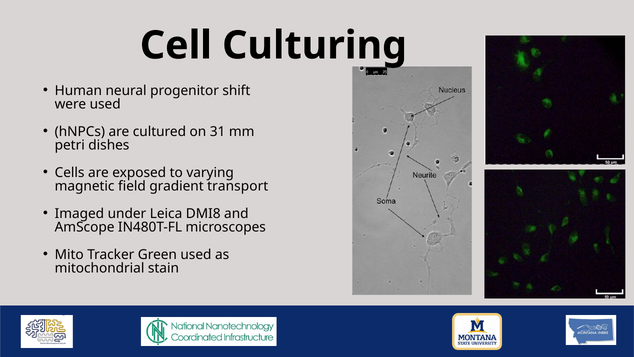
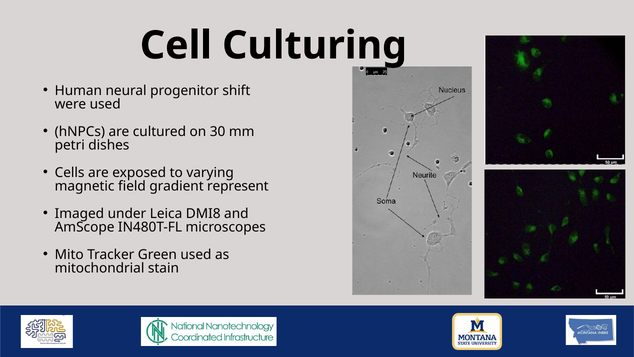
31: 31 -> 30 (218, 132)
transport: transport -> represent (238, 186)
